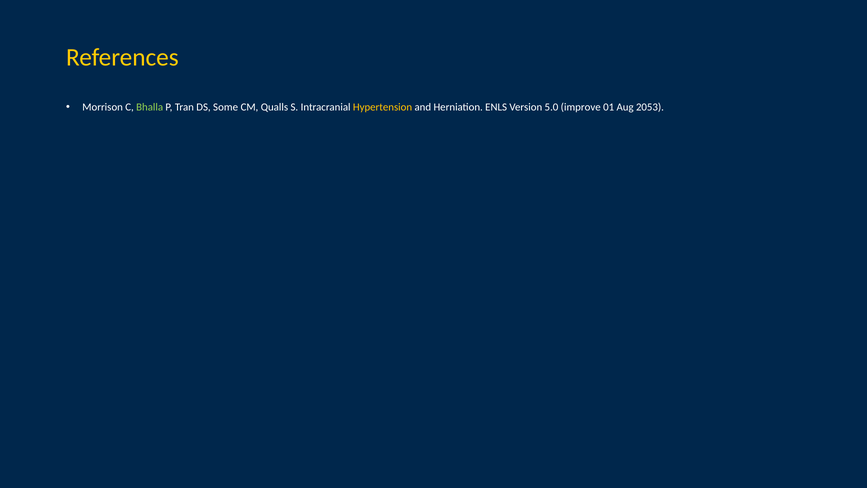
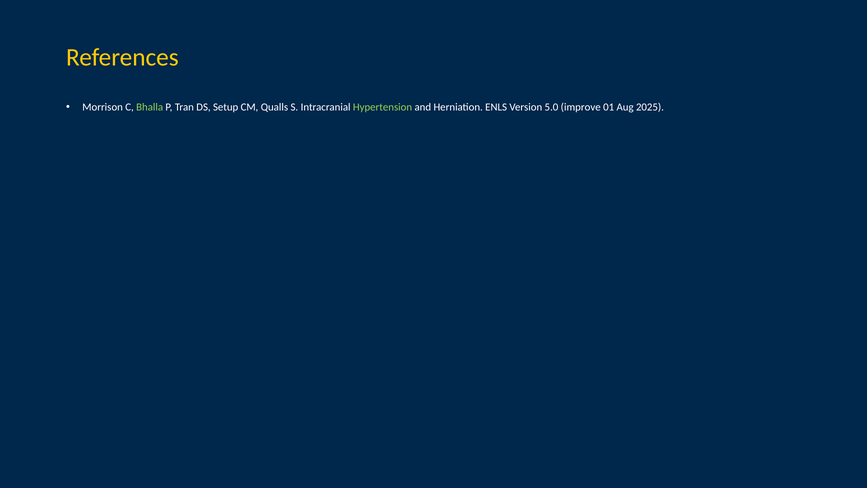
Some: Some -> Setup (226, 107)
Hypertension colour: yellow -> light green (383, 107)
2053: 2053 -> 2025 (650, 107)
